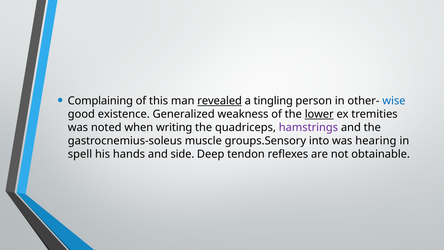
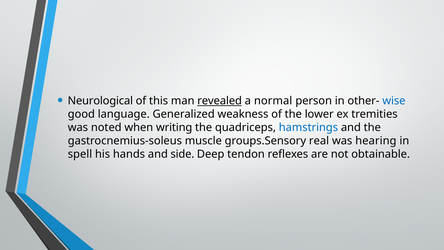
Complaining: Complaining -> Neurological (100, 101)
tingling: tingling -> normal (273, 101)
existence: existence -> language (124, 114)
lower underline: present -> none (319, 114)
hamstrings colour: purple -> blue (308, 127)
into: into -> real (319, 141)
